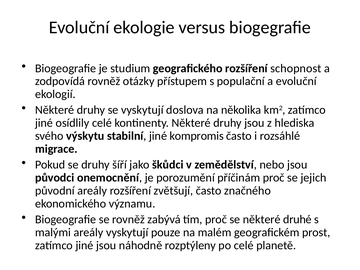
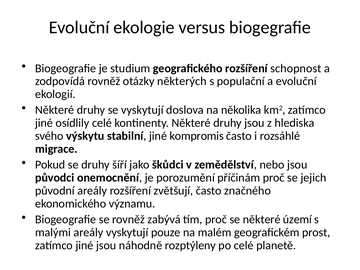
přístupem: přístupem -> některých (182, 81)
druhé: druhé -> území (297, 219)
